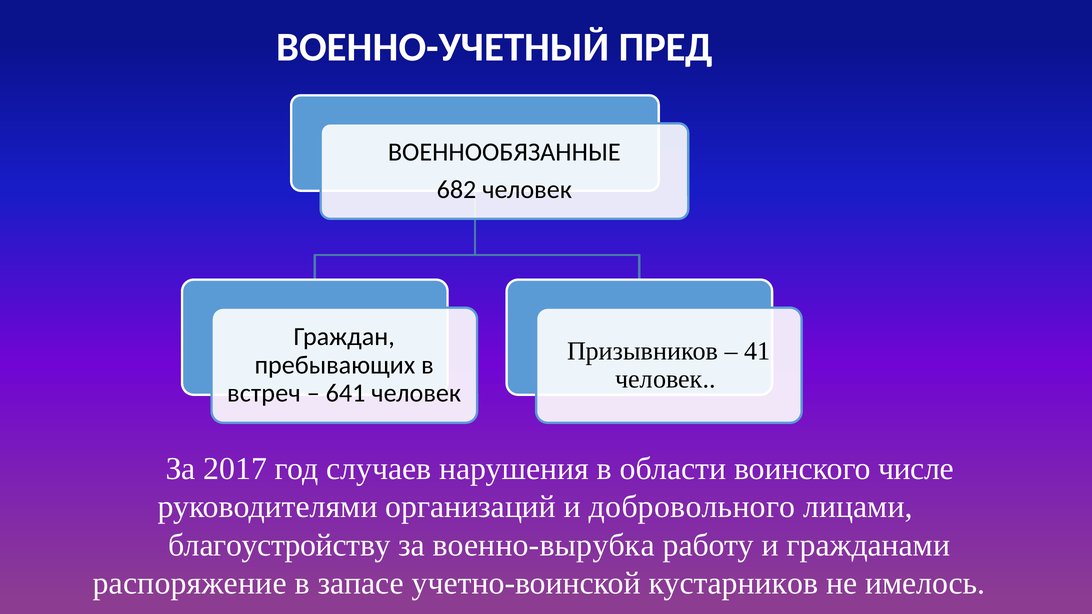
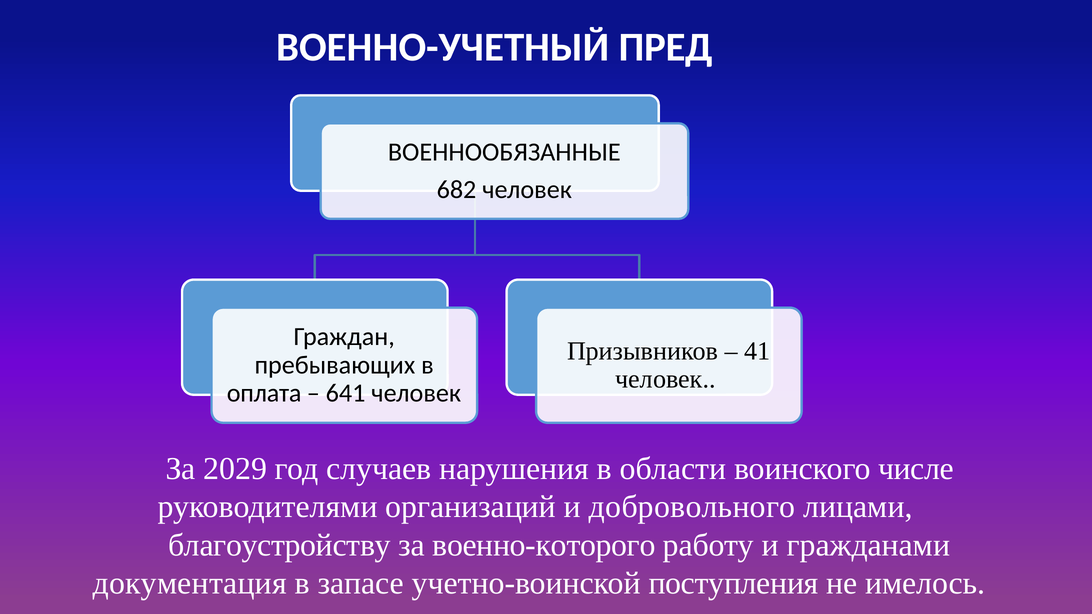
встреч: встреч -> оплата (264, 393)
2017: 2017 -> 2029 (235, 469)
военно-вырубка: военно-вырубка -> военно-которого (544, 545)
распоряжение: распоряжение -> документация (190, 584)
кустарников: кустарников -> поступления (733, 584)
